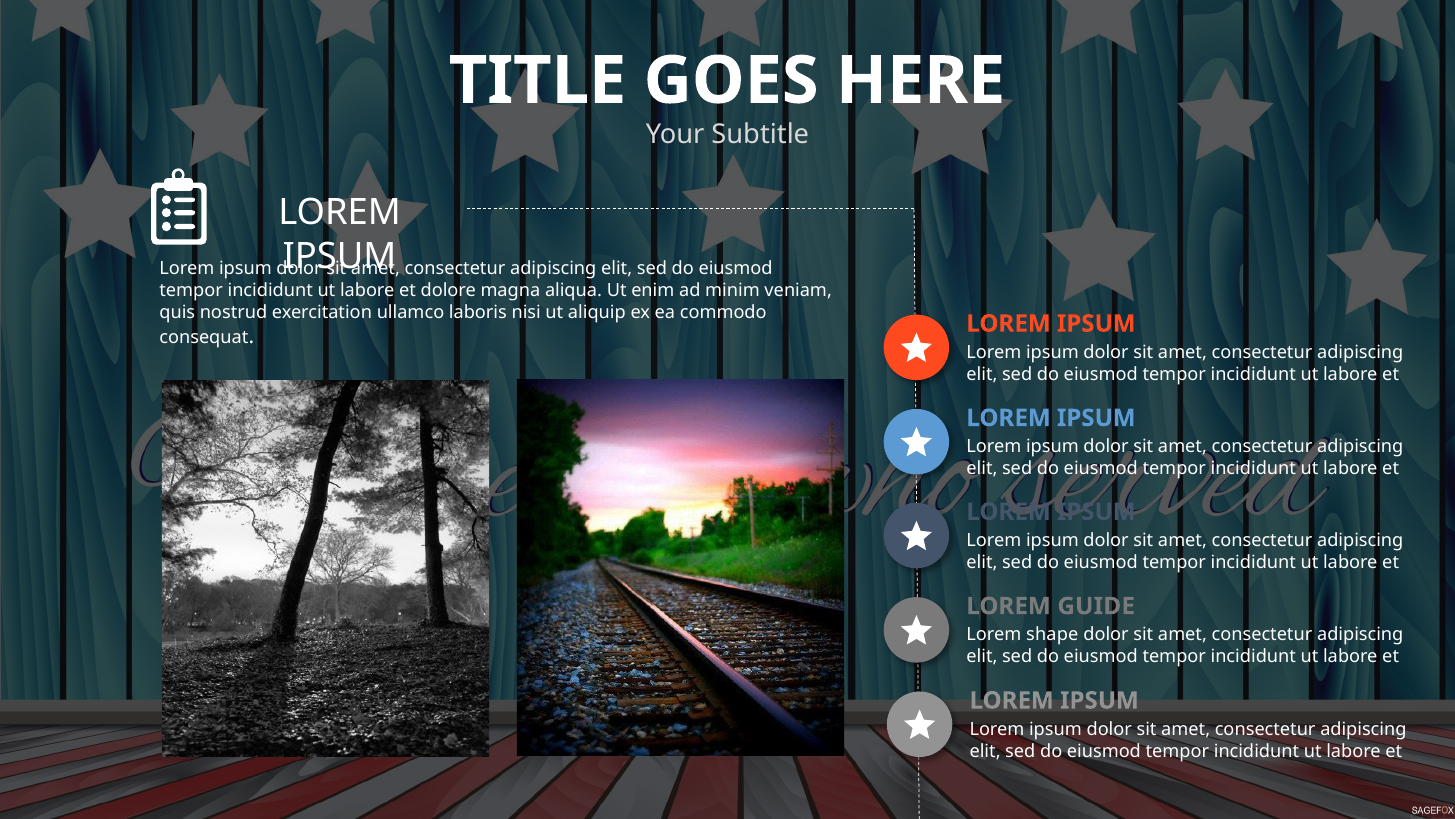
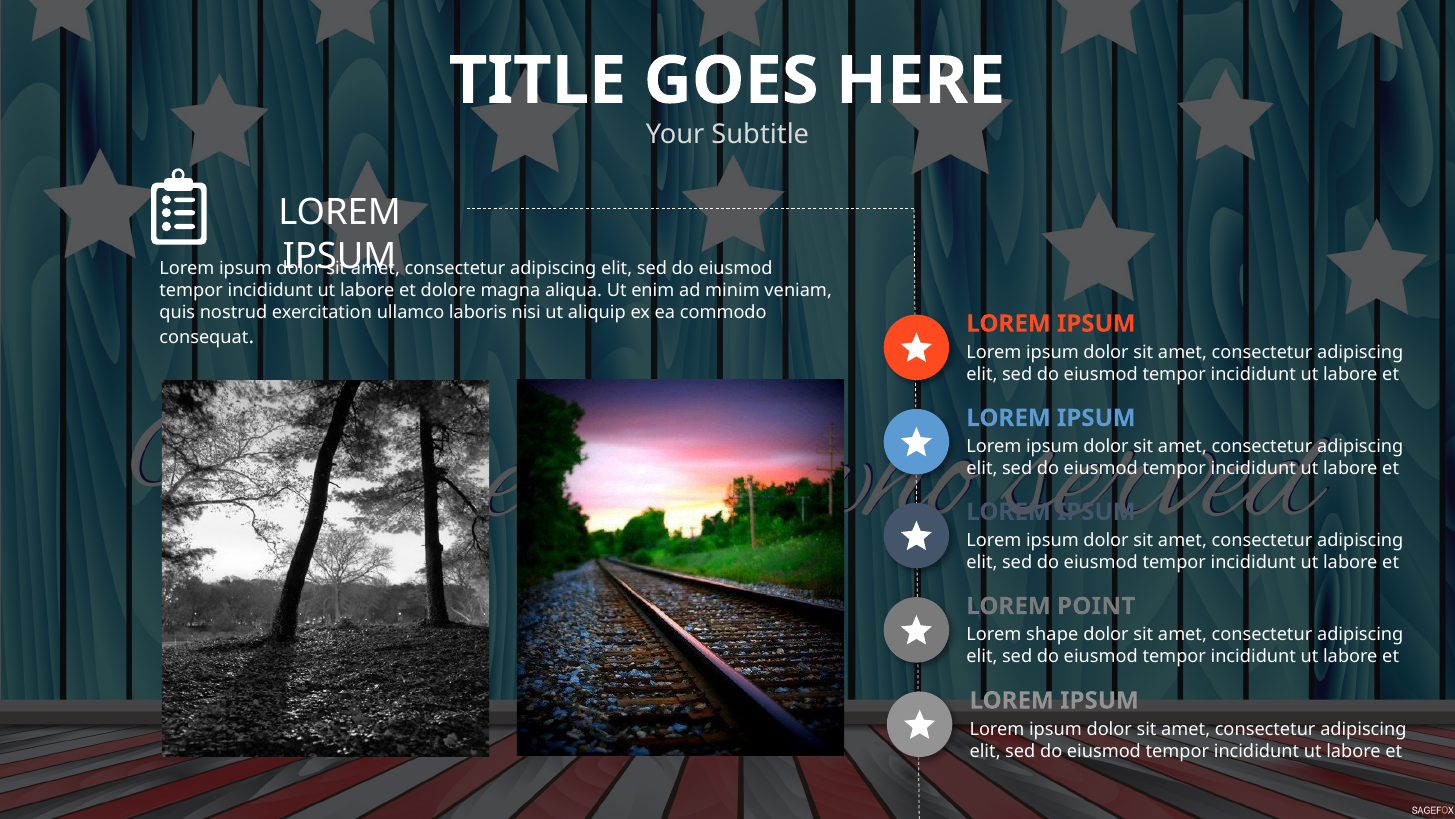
GUIDE: GUIDE -> POINT (1096, 606)
